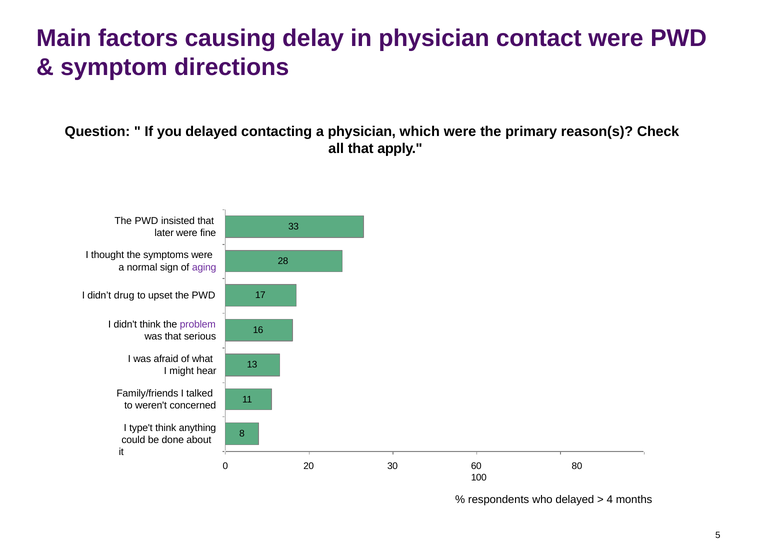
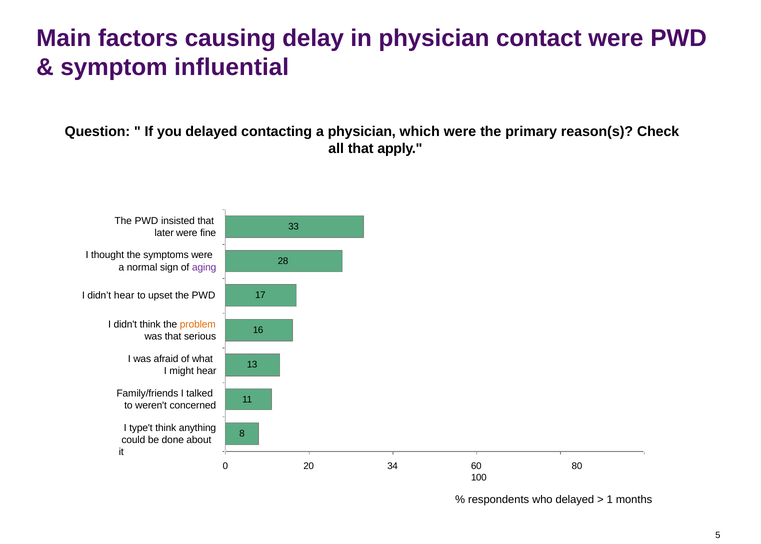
directions: directions -> influential (232, 67)
didn’t drug: drug -> hear (124, 295)
problem colour: purple -> orange (198, 324)
30: 30 -> 34 (393, 466)
4: 4 -> 1 (610, 499)
